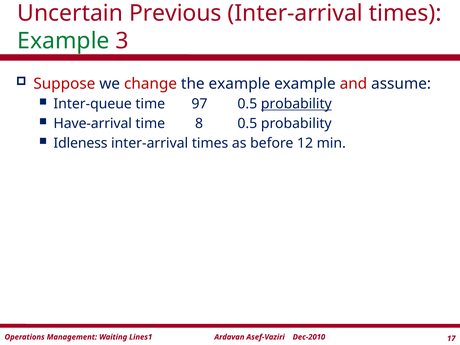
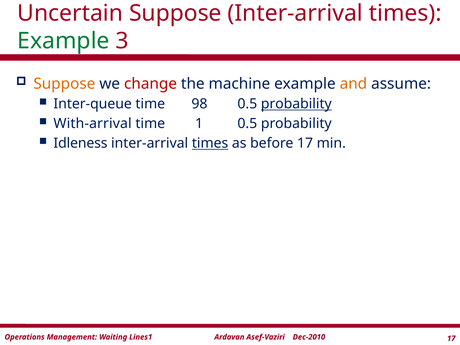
Uncertain Previous: Previous -> Suppose (175, 13)
Suppose colour: red -> orange (64, 84)
the example: example -> machine (239, 84)
and colour: red -> orange (353, 84)
97: 97 -> 98 (200, 104)
Have-arrival: Have-arrival -> With-arrival (93, 124)
8: 8 -> 1 (199, 124)
times underline: none -> present (210, 143)
before 12: 12 -> 17 (305, 143)
